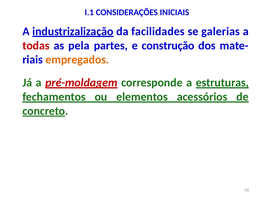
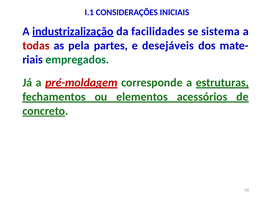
galerias: galerias -> sistema (221, 31)
construção: construção -> desejáveis (168, 45)
empregados colour: orange -> green (77, 60)
